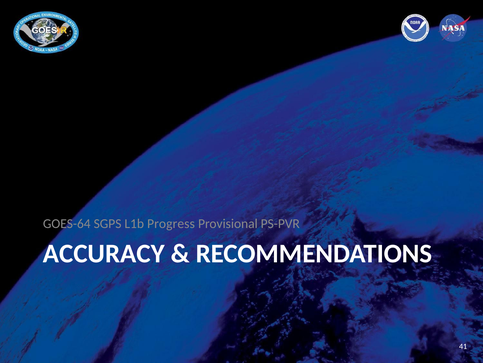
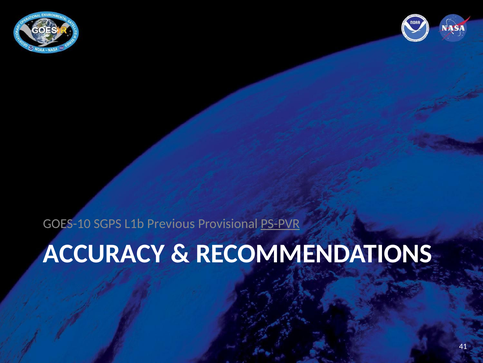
GOES-64: GOES-64 -> GOES-10 (67, 223)
Progress: Progress -> Previous (171, 223)
PS-PVR underline: none -> present (280, 223)
